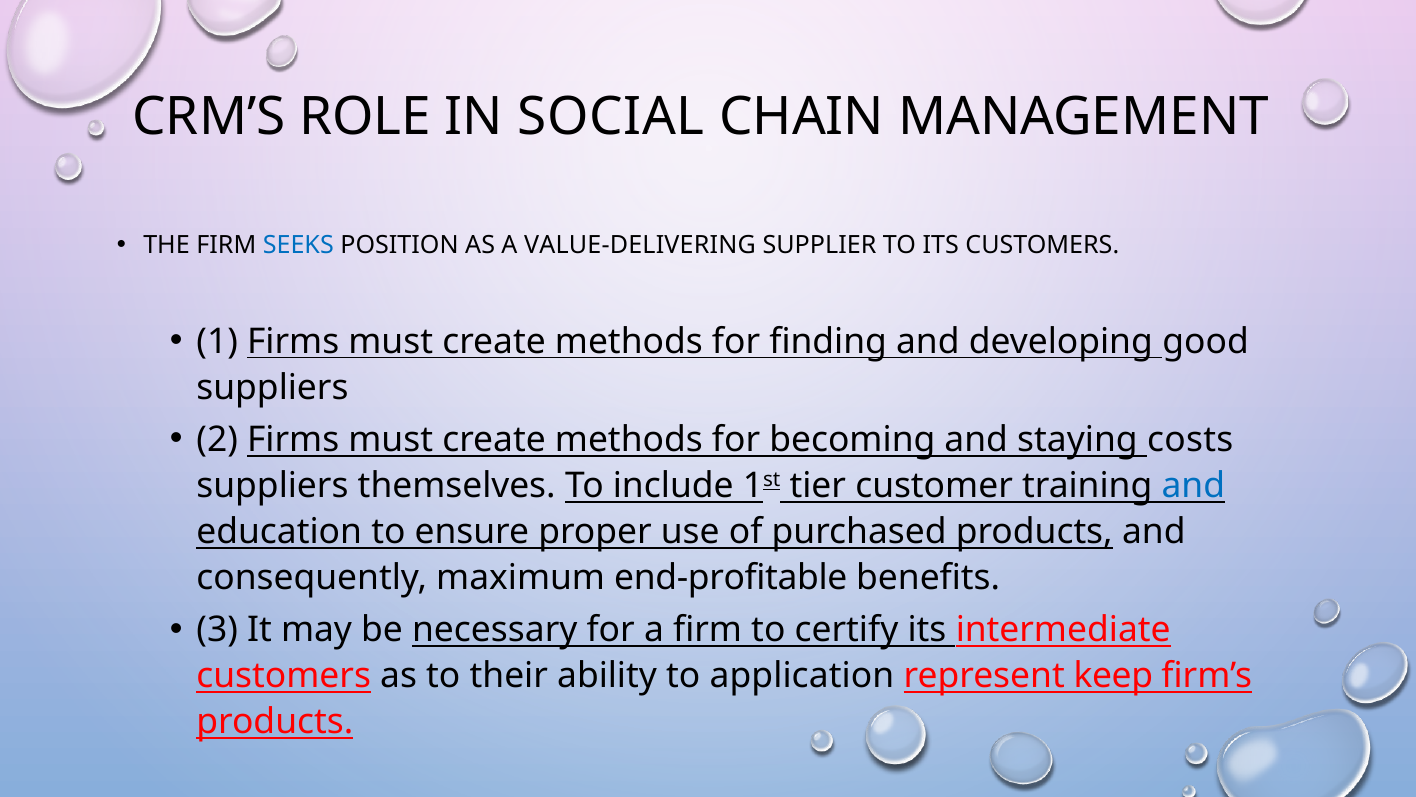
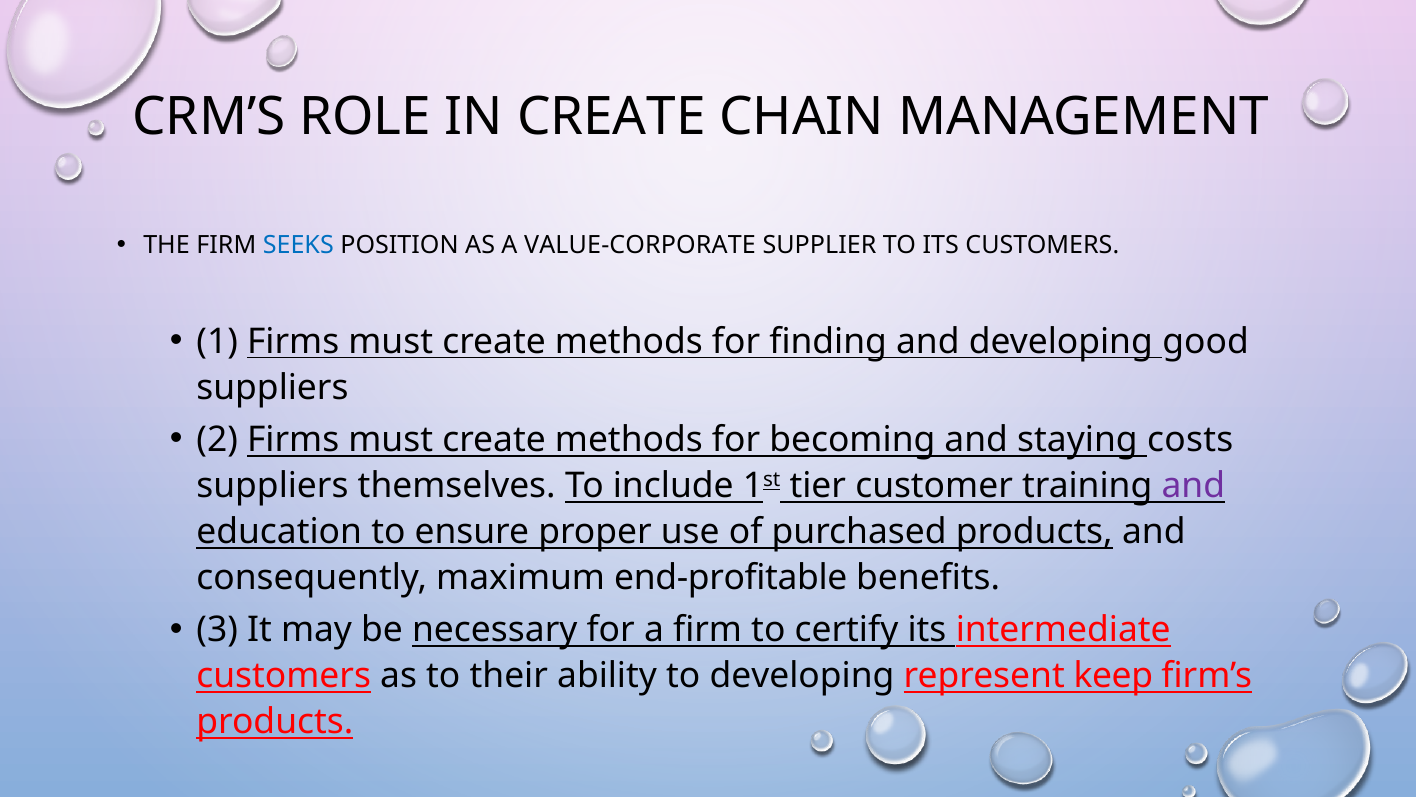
IN SOCIAL: SOCIAL -> CREATE (611, 116)
VALUE-DELIVERING: VALUE-DELIVERING -> VALUE-CORPORATE (640, 245)
and colour: blue -> purple (1193, 485)
to application: application -> developing (802, 676)
